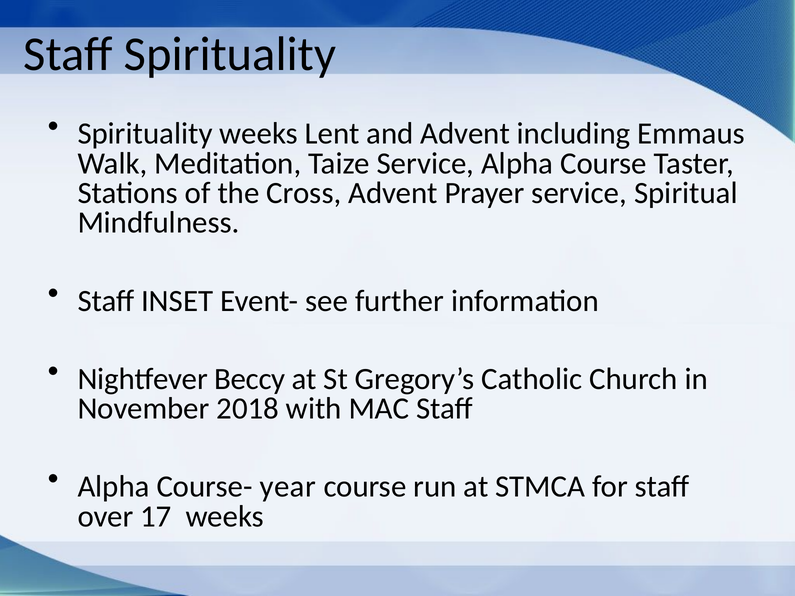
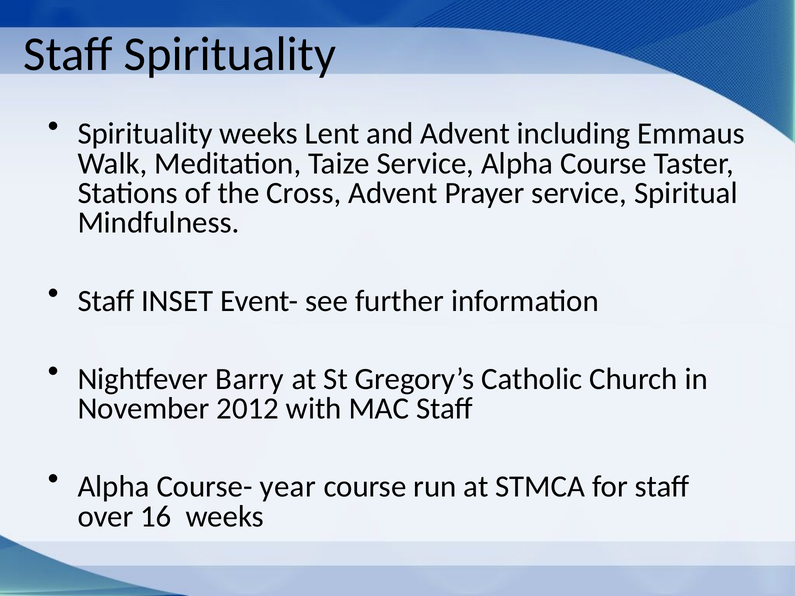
Beccy: Beccy -> Barry (250, 379)
2018: 2018 -> 2012 (248, 409)
17: 17 -> 16 (156, 517)
